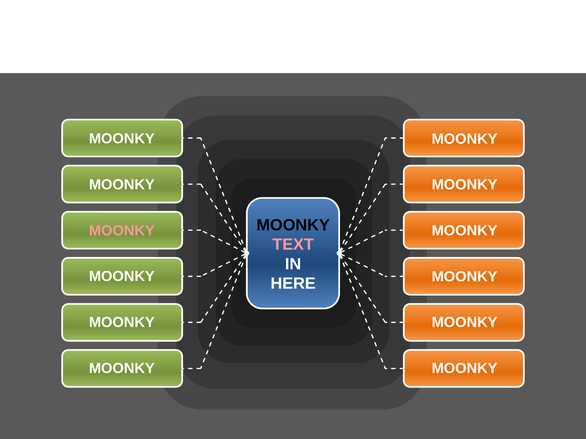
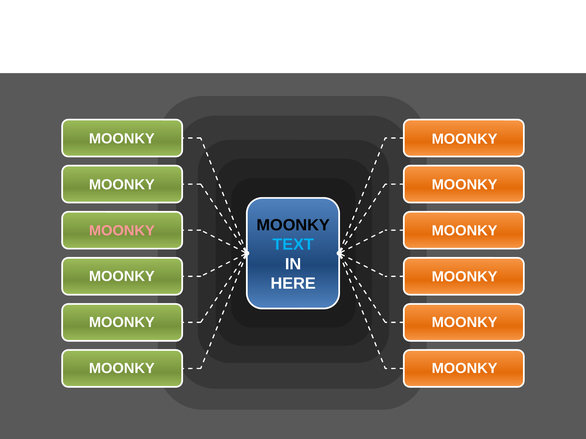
TEXT colour: pink -> light blue (293, 245)
